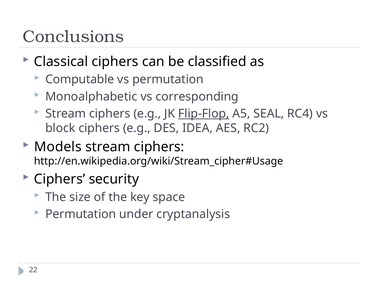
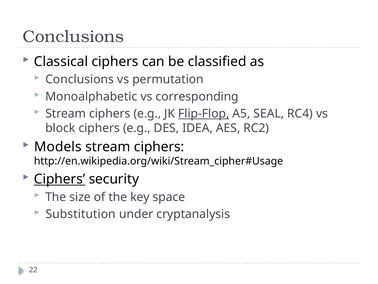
Computable: Computable -> Conclusions (80, 79)
Ciphers underline: none -> present (60, 179)
Permutation: Permutation -> Substitution (81, 214)
